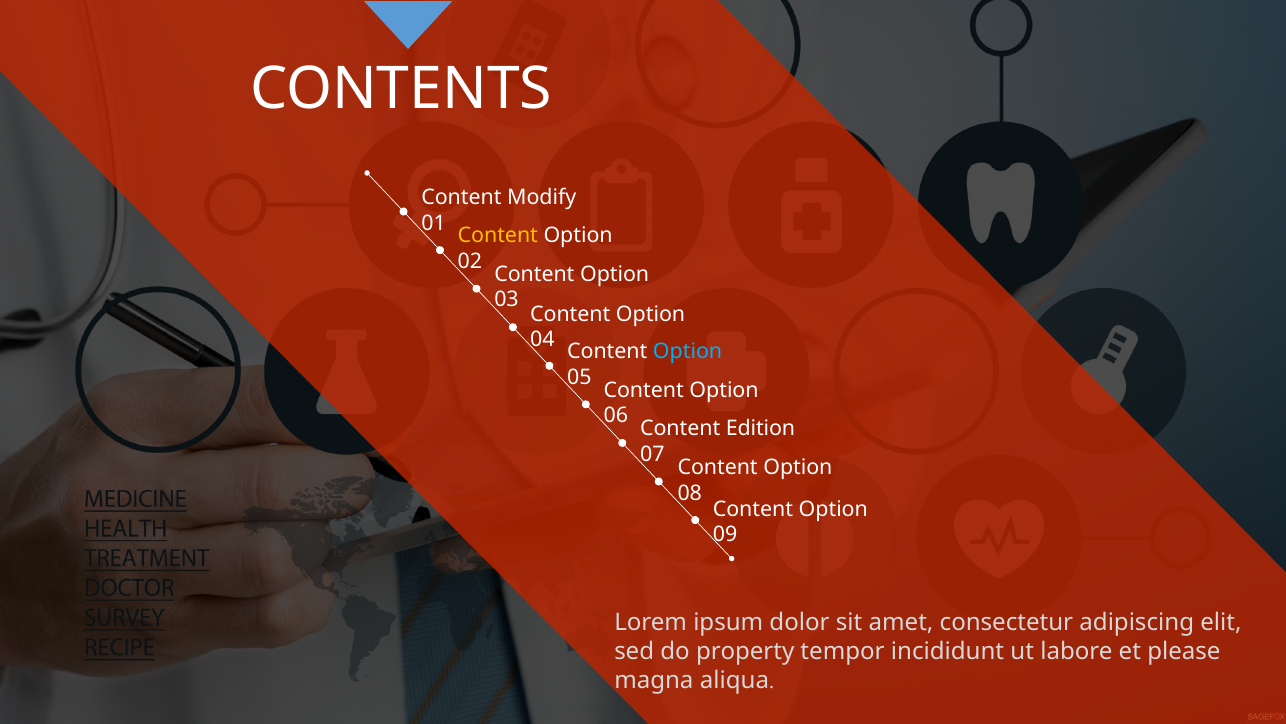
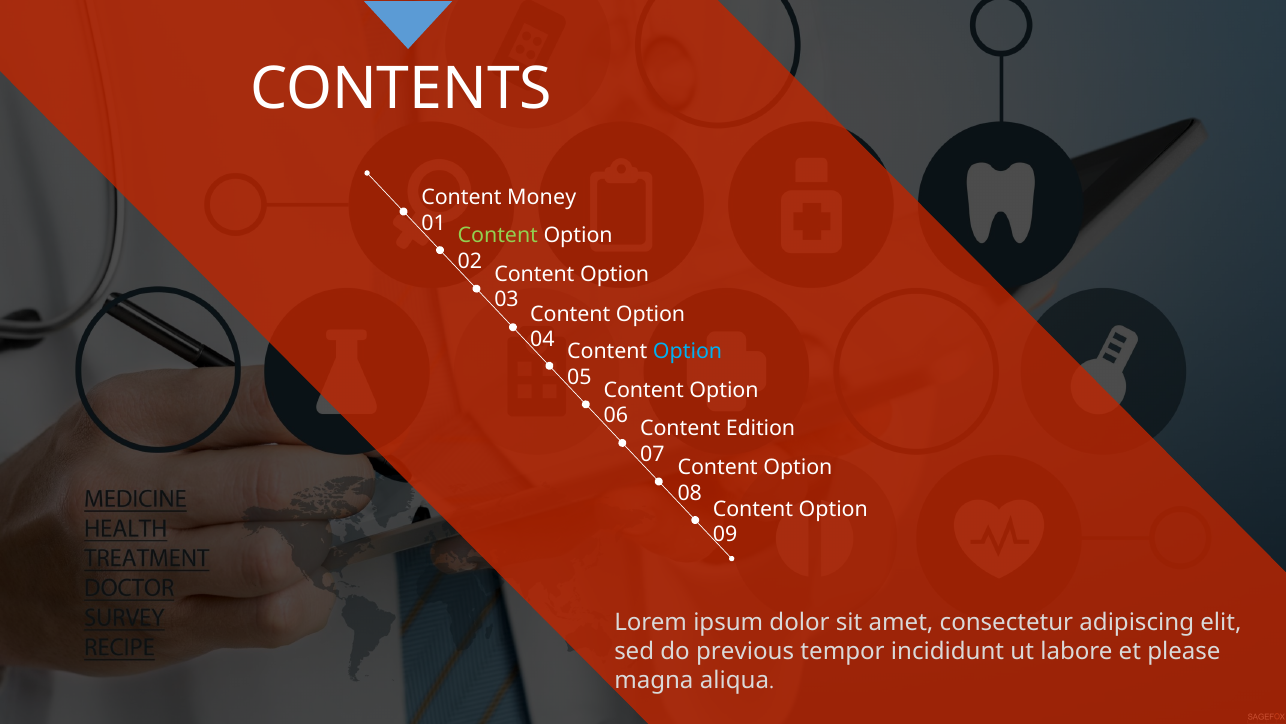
Modify: Modify -> Money (542, 197)
Content colour: yellow -> light green (498, 236)
property: property -> previous (745, 651)
